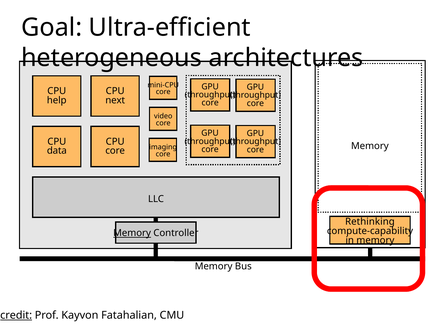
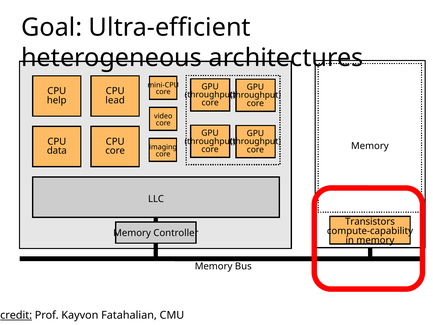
next: next -> lead (115, 100)
Rethinking: Rethinking -> Transistors (370, 222)
Memory underline: present -> none (132, 233)
